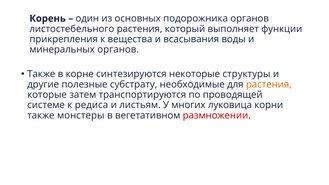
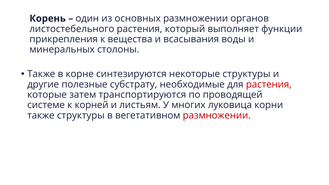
основных подорожника: подорожника -> размножении (196, 18)
минеральных органов: органов -> столоны (118, 50)
растения colour: orange -> red (269, 84)
редиса: редиса -> корней (92, 105)
также монстеры: монстеры -> структуры (81, 115)
